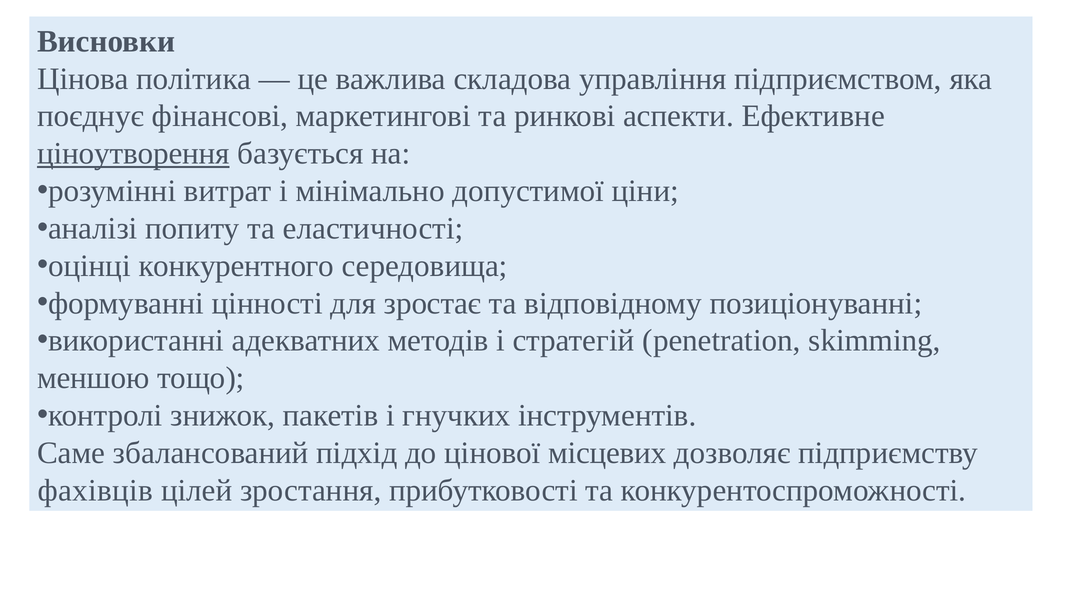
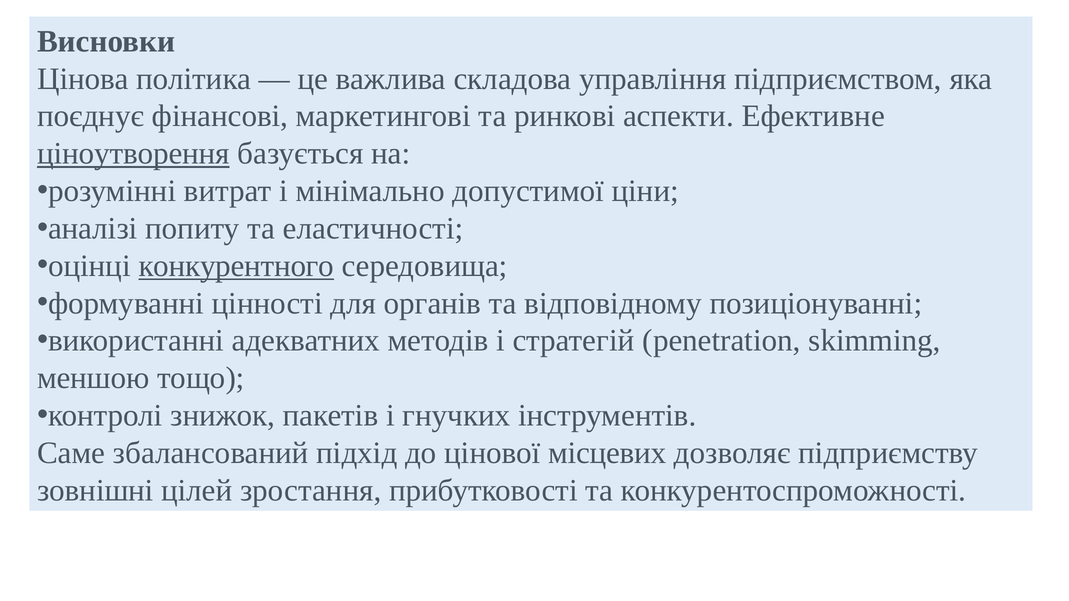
конкурентного underline: none -> present (236, 266)
зростає: зростає -> органів (433, 303)
фахівців: фахівців -> зовнішні (95, 491)
